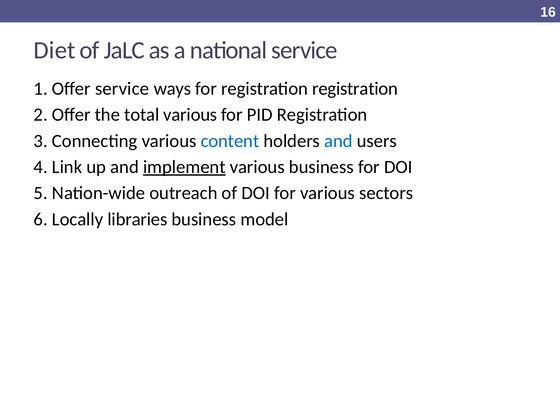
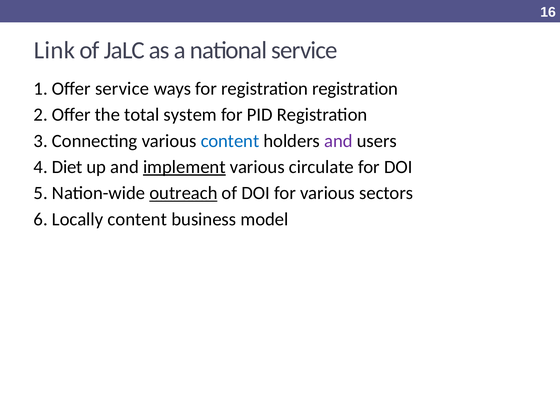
Diet: Diet -> Link (54, 50)
total various: various -> system (190, 115)
and colour: blue -> purple (338, 141)
Link: Link -> Diet (67, 167)
various business: business -> circulate (321, 167)
outreach underline: none -> present (183, 193)
Locally libraries: libraries -> content (137, 219)
